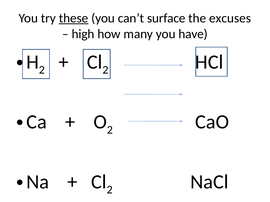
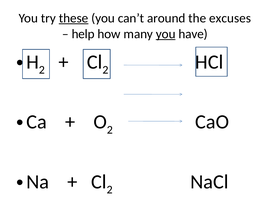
surface: surface -> around (166, 18)
high: high -> help (83, 34)
you underline: none -> present (166, 34)
